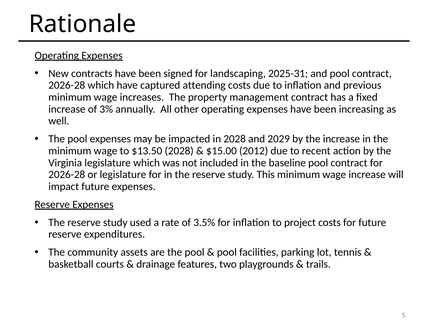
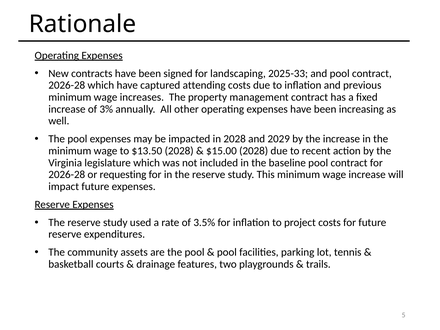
2025-31: 2025-31 -> 2025-33 (288, 73)
$15.00 2012: 2012 -> 2028 (254, 151)
or legislature: legislature -> requesting (123, 175)
